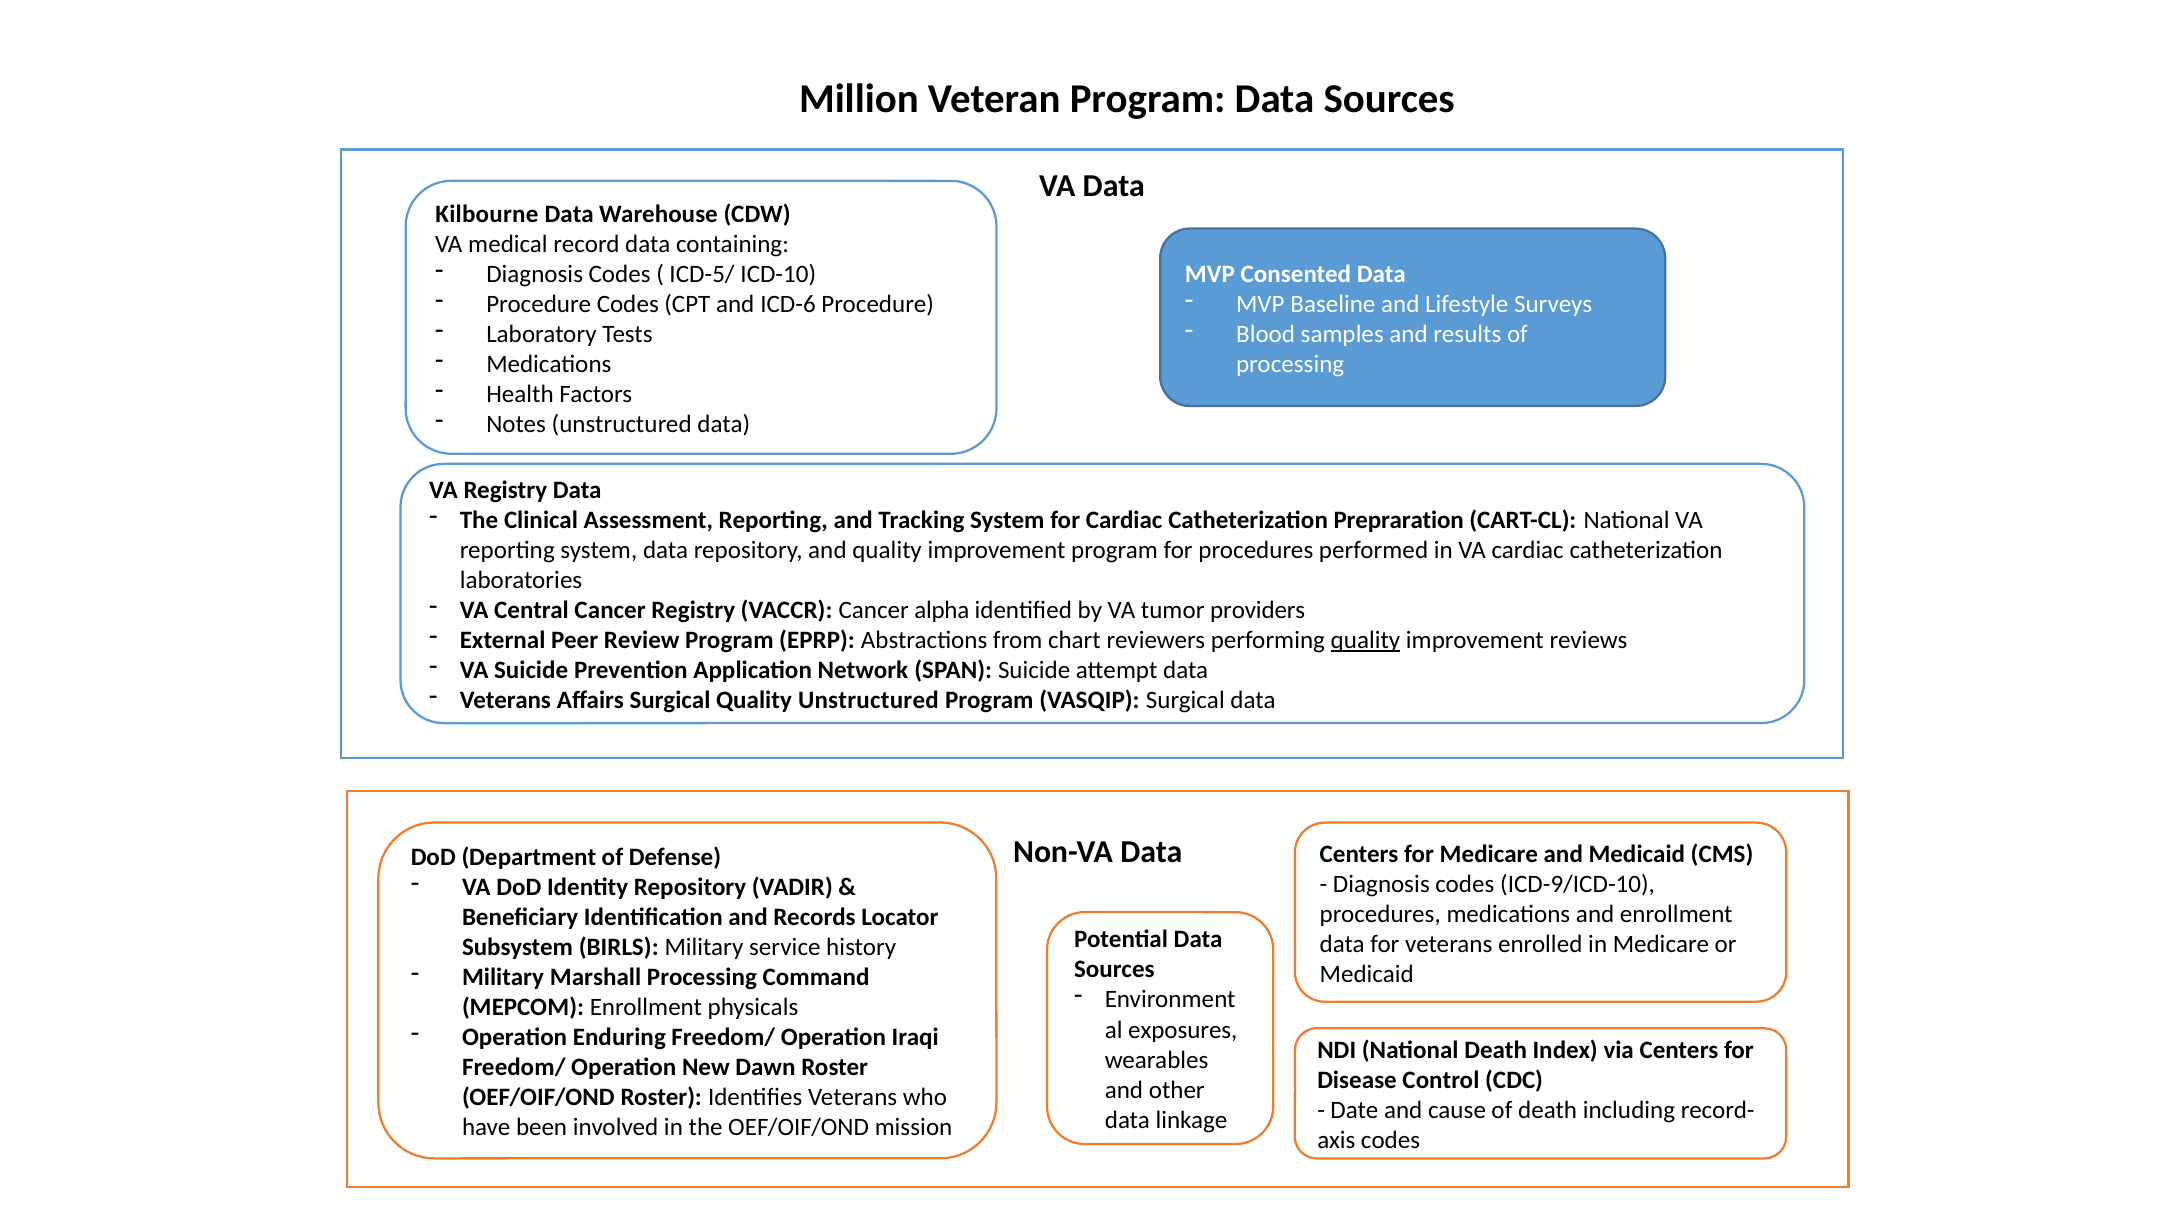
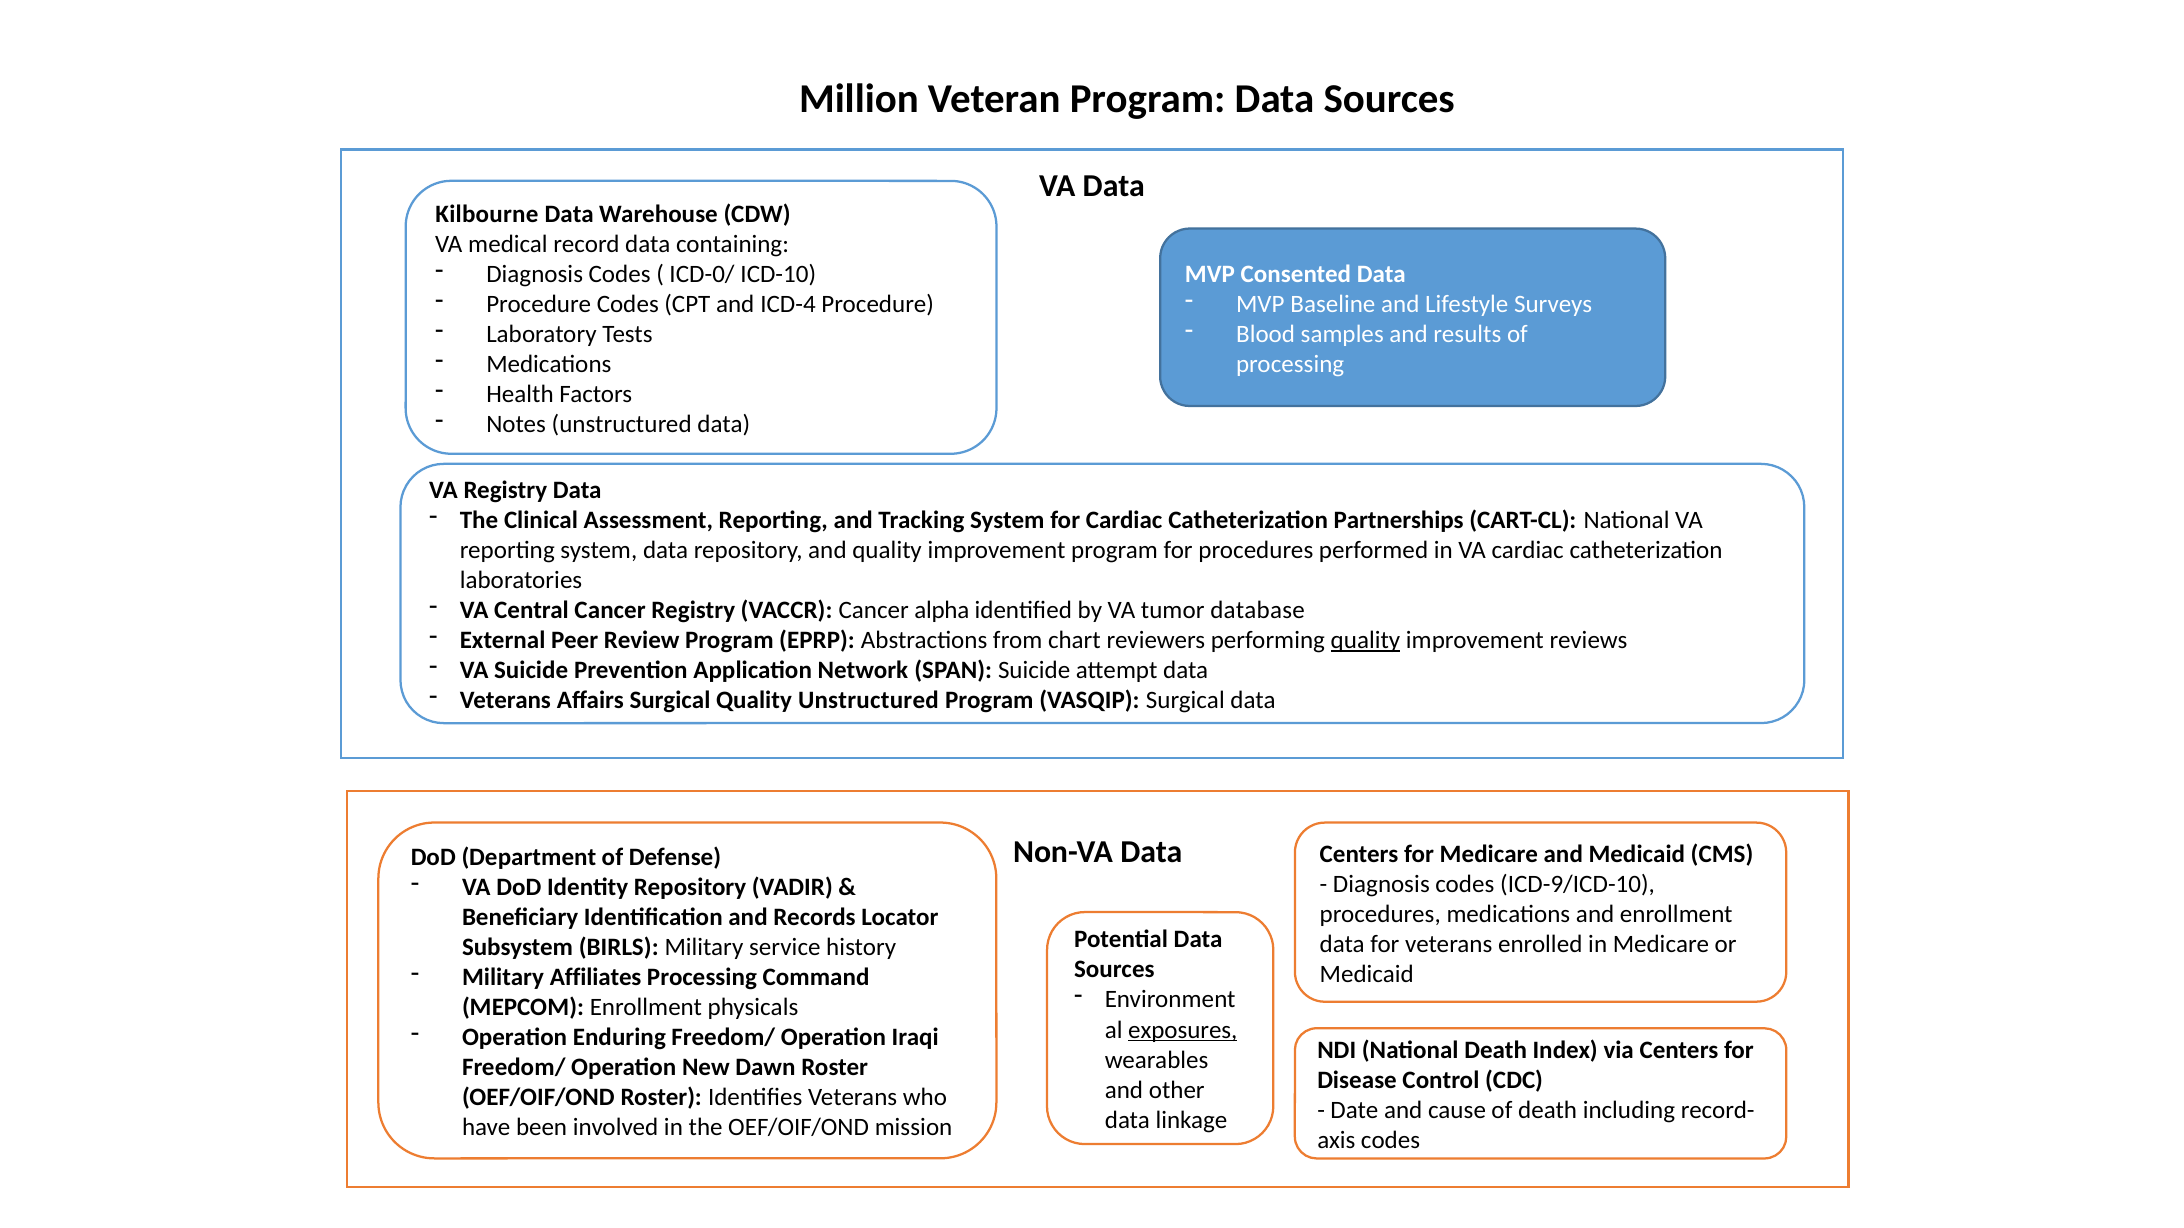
ICD-5/: ICD-5/ -> ICD-0/ (702, 274)
ICD-6: ICD-6 -> ICD-4 (788, 304)
Prepraration: Prepraration -> Partnerships (1399, 520)
providers: providers -> database (1258, 610)
Marshall: Marshall -> Affiliates (596, 978)
exposures underline: none -> present (1183, 1030)
